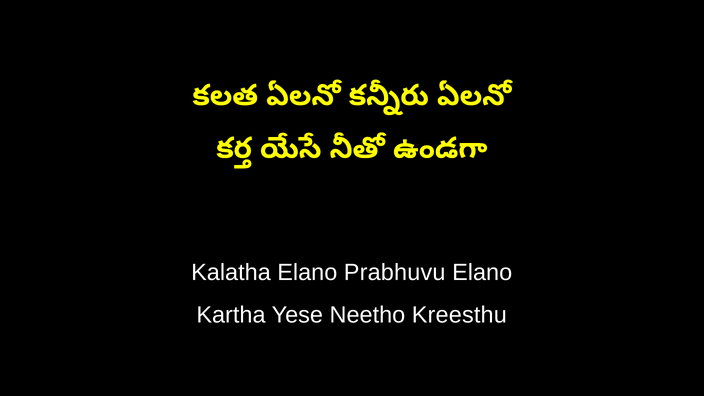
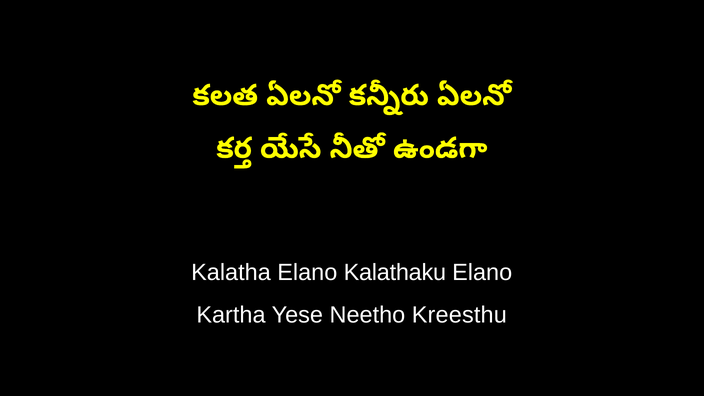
Prabhuvu: Prabhuvu -> Kalathaku (395, 273)
